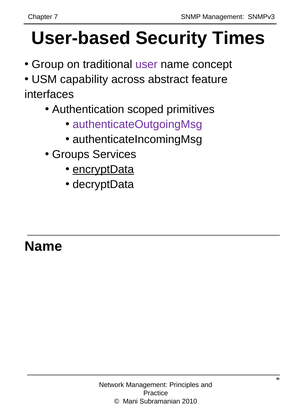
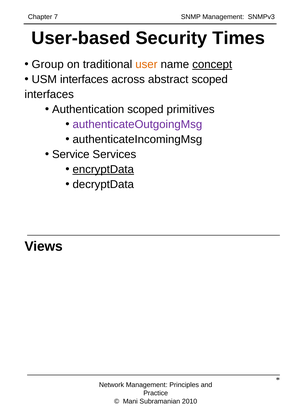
user colour: purple -> orange (146, 65)
concept underline: none -> present (212, 65)
USM capability: capability -> interfaces (84, 80)
abstract feature: feature -> scoped (210, 80)
Groups: Groups -> Service (71, 155)
Name: Name -> Views (44, 247)
